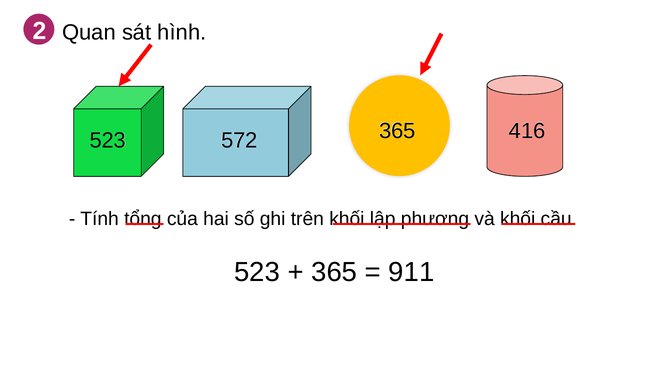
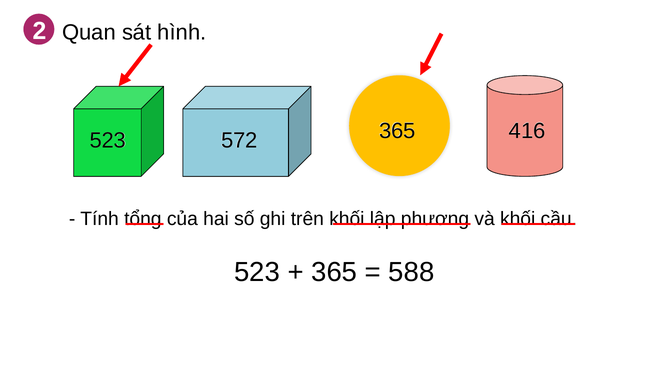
911: 911 -> 588 (411, 272)
